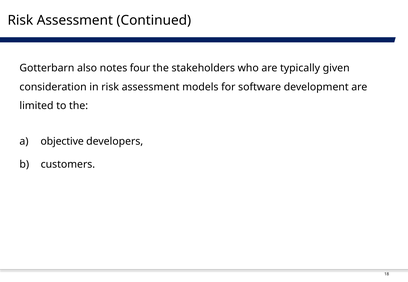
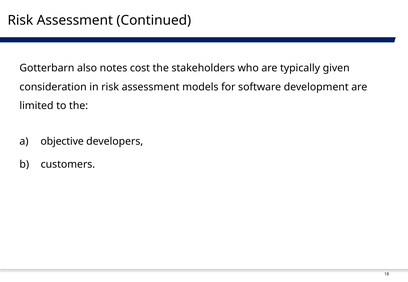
four: four -> cost (140, 68)
